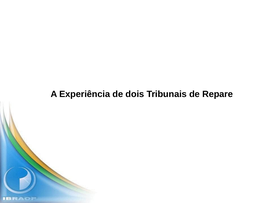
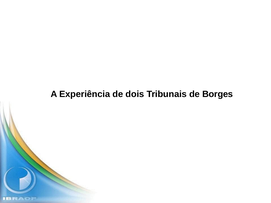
Repare: Repare -> Borges (218, 94)
